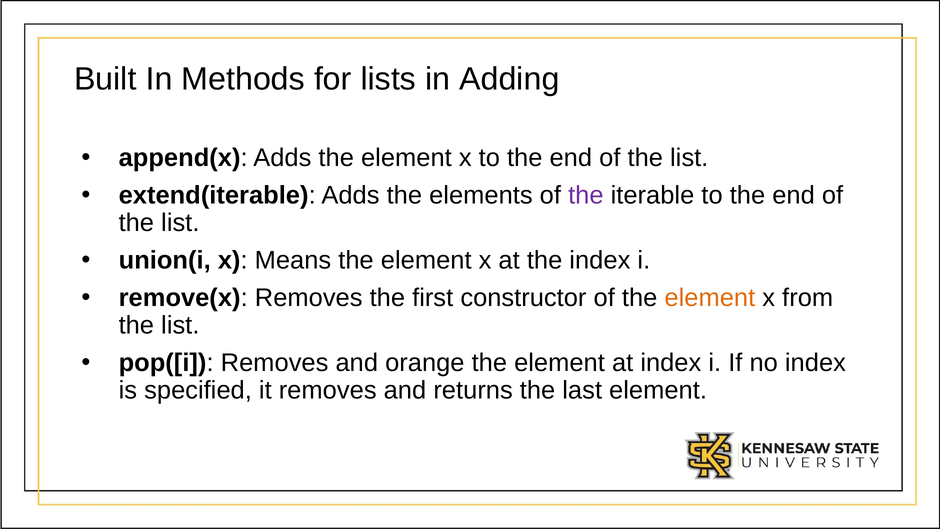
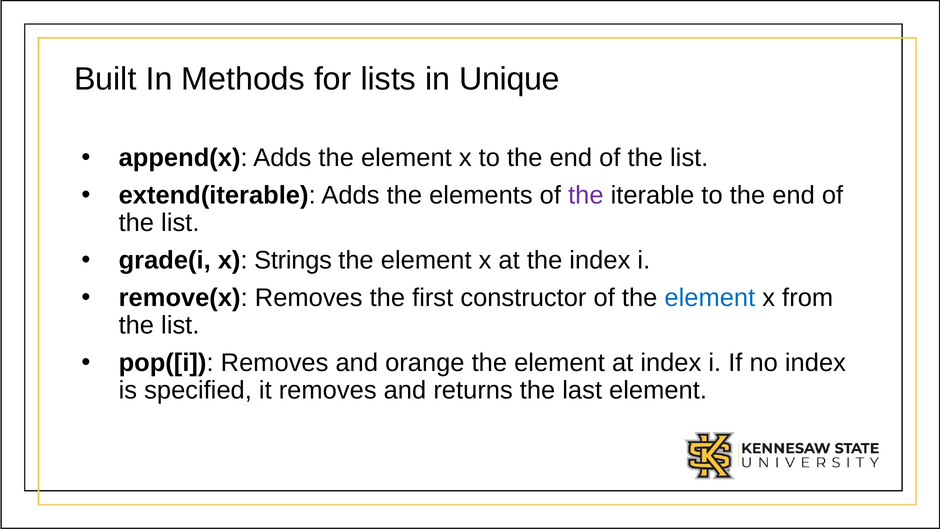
Adding: Adding -> Unique (509, 79)
union(i: union(i -> grade(i (165, 260)
Means: Means -> Strings (293, 260)
element colour: orange -> blue (710, 298)
